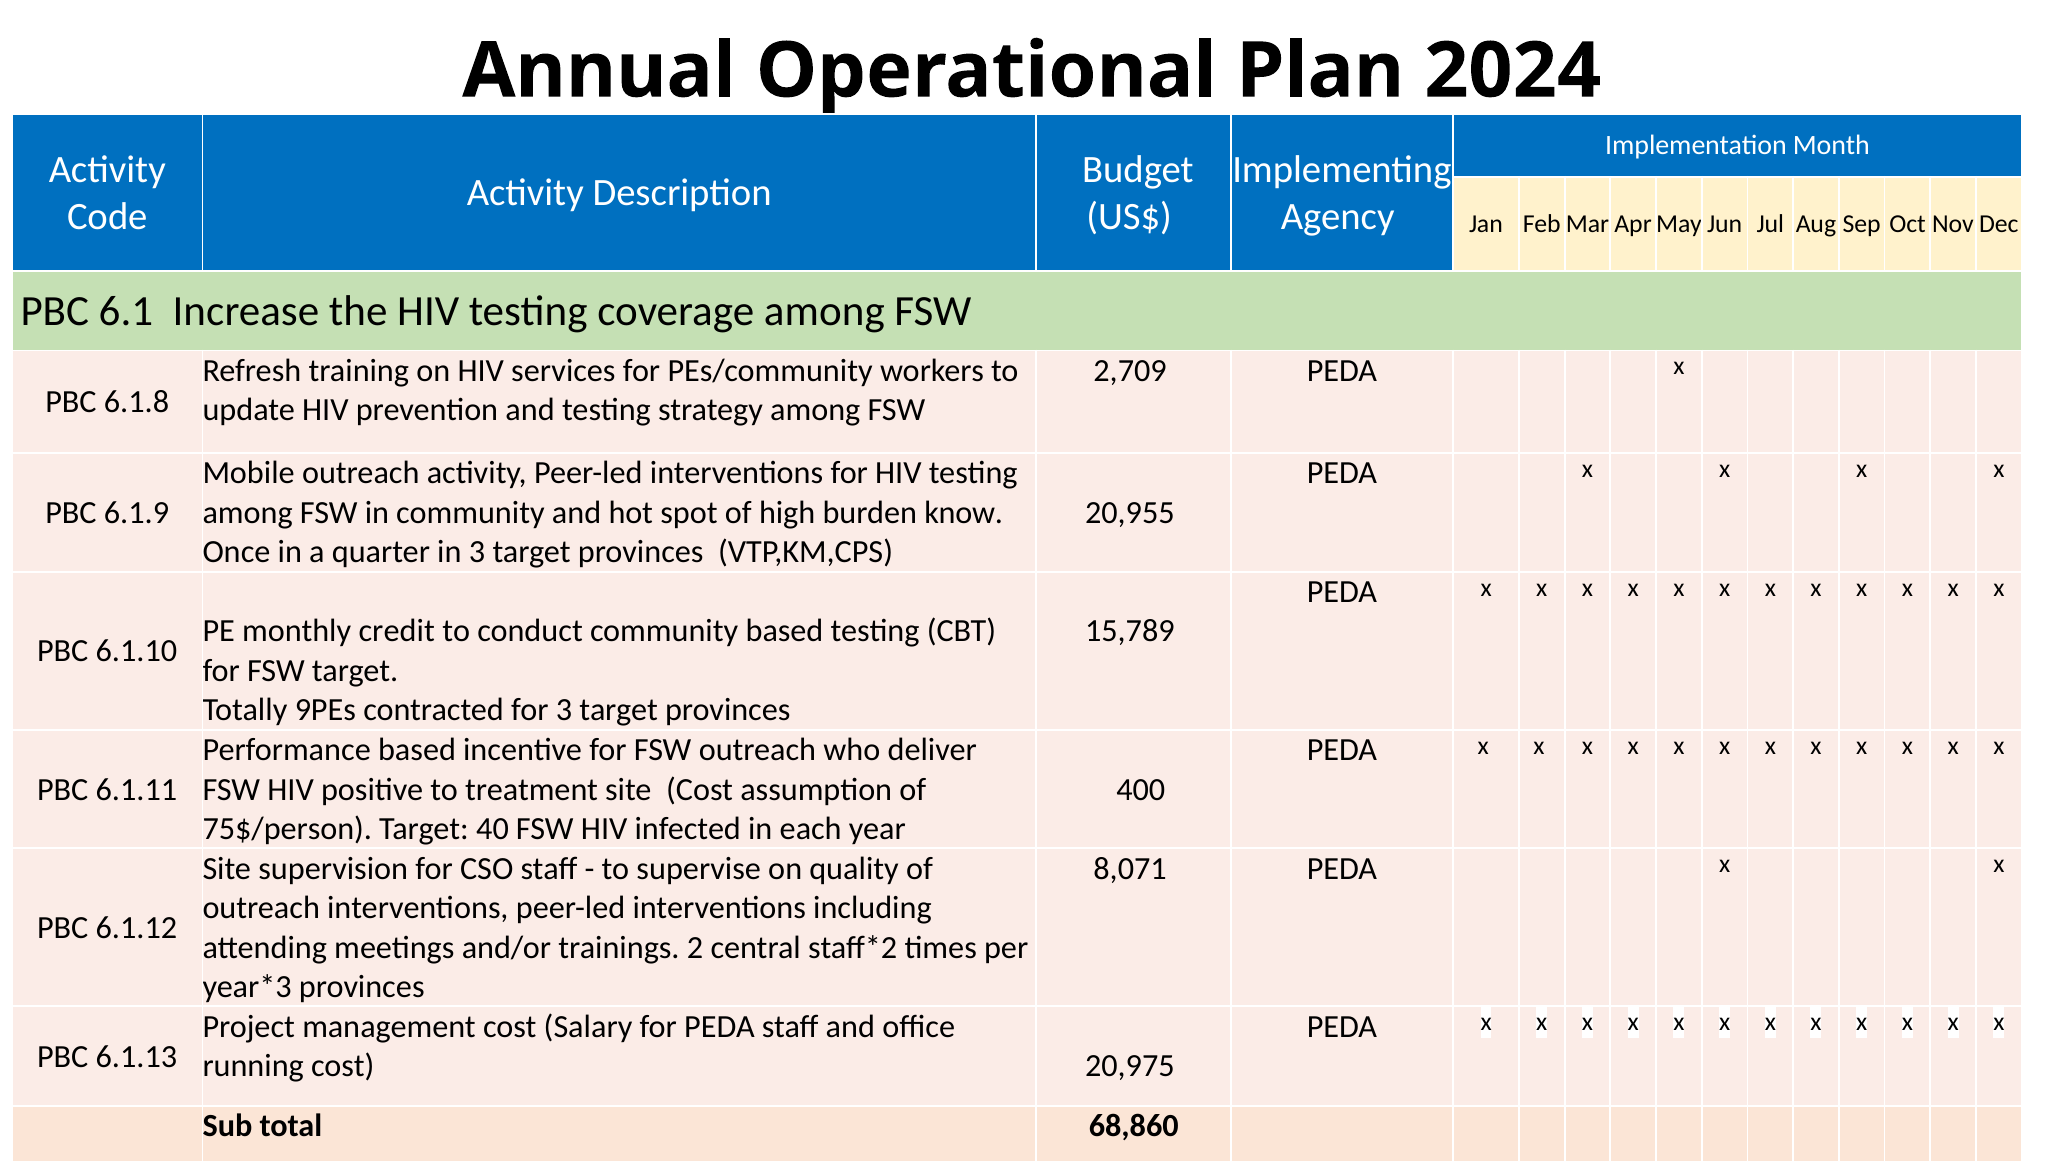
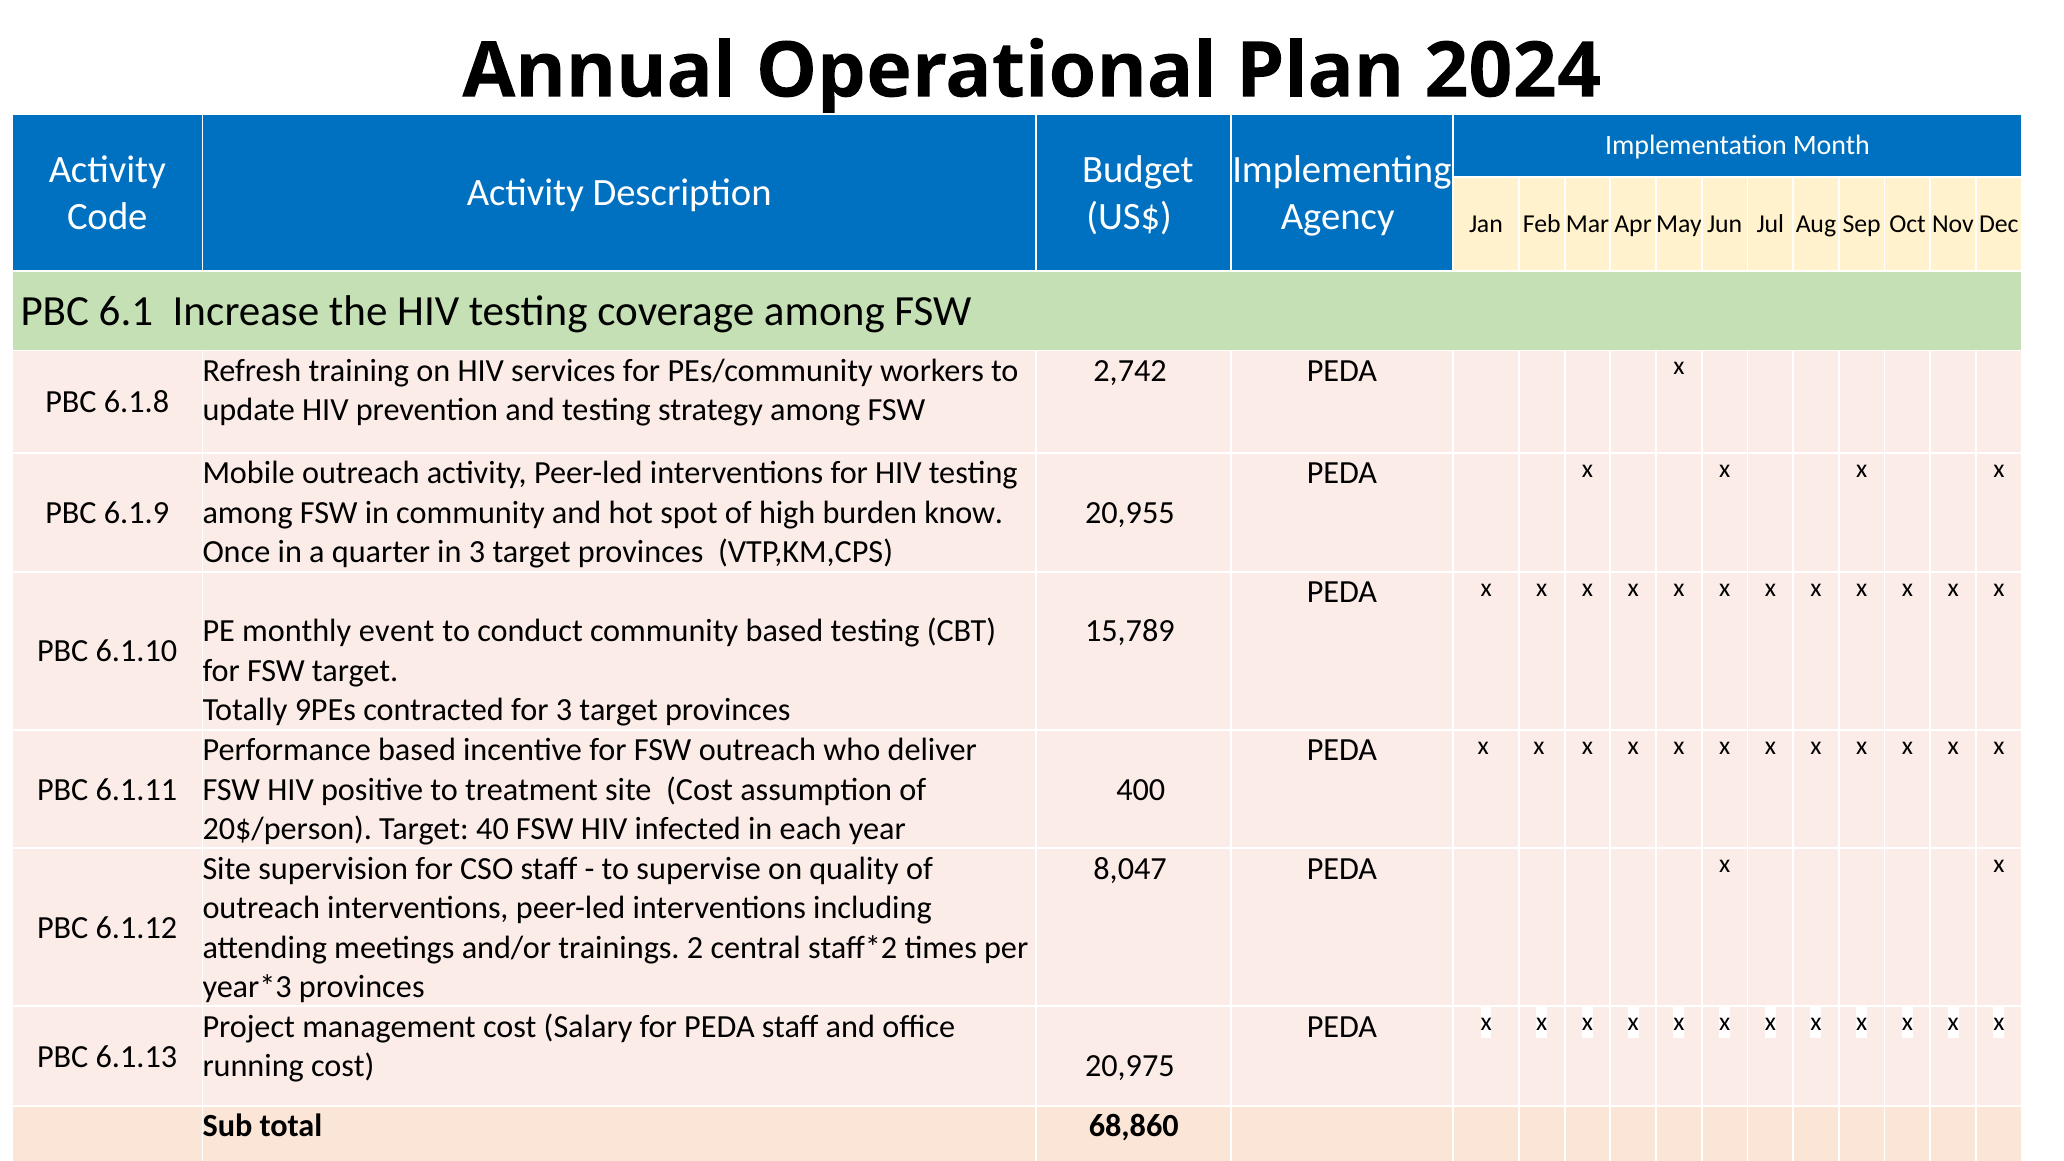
2,709: 2,709 -> 2,742 (1130, 371)
credit: credit -> event (397, 631)
75$/person: 75$/person -> 20$/person (287, 829)
8,071: 8,071 -> 8,047 (1130, 868)
